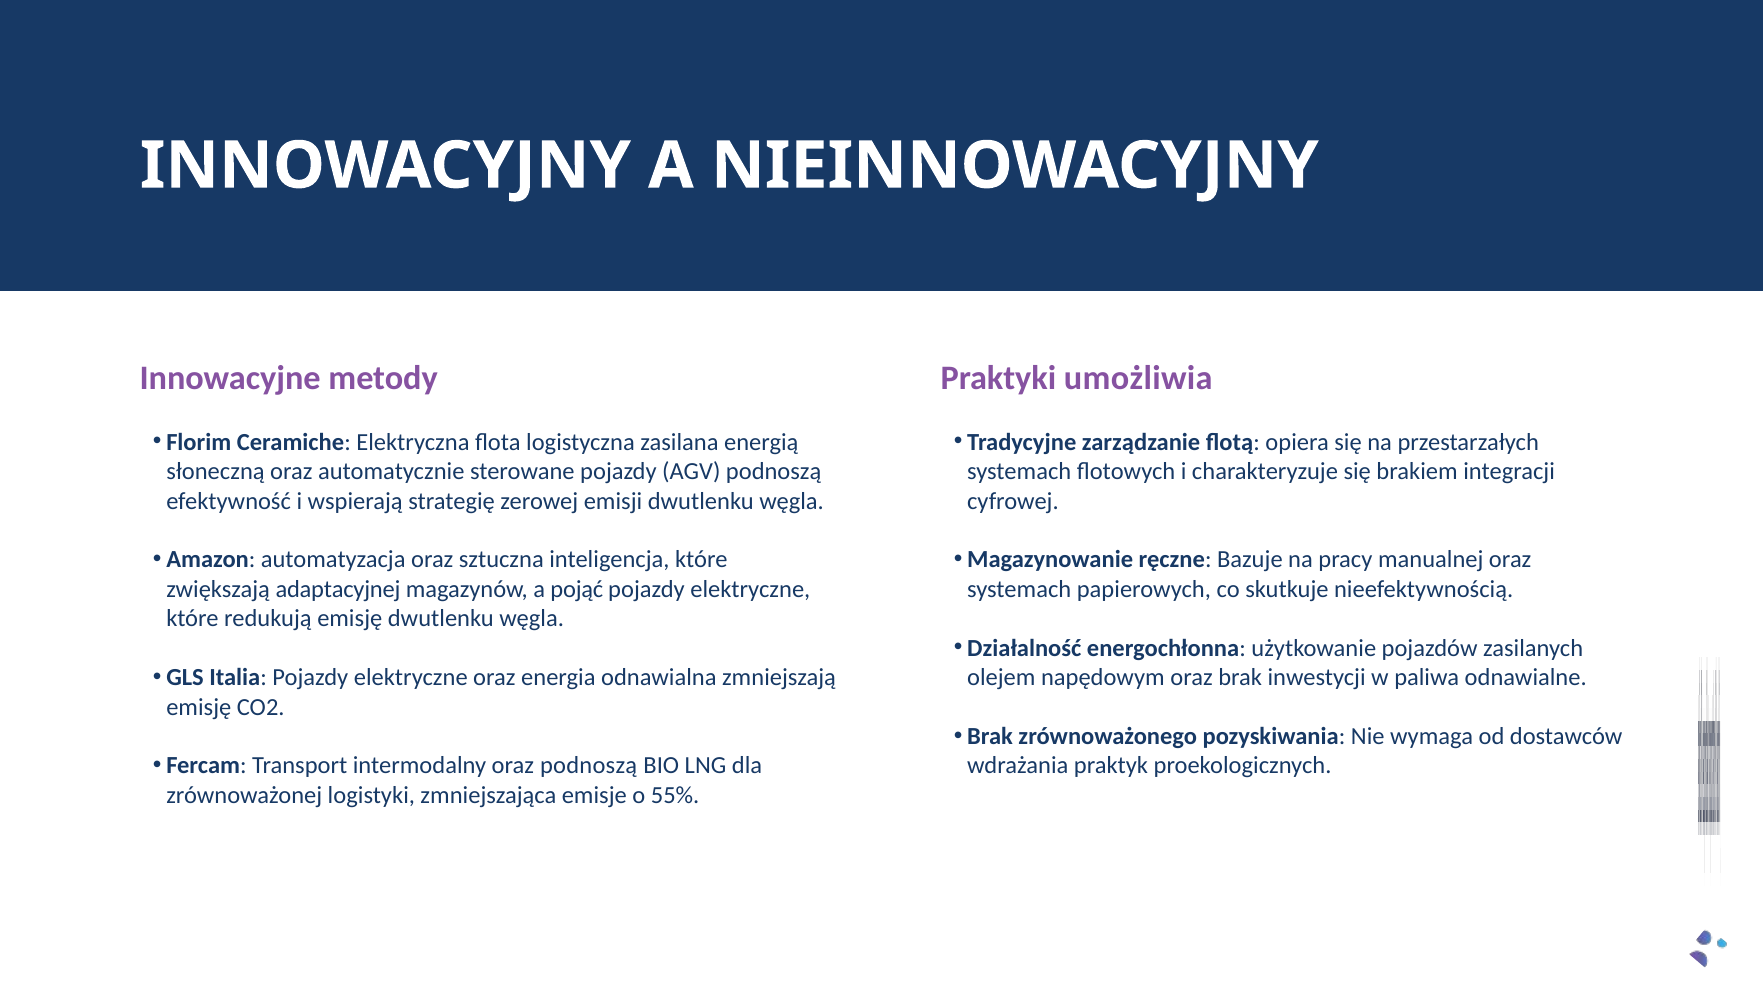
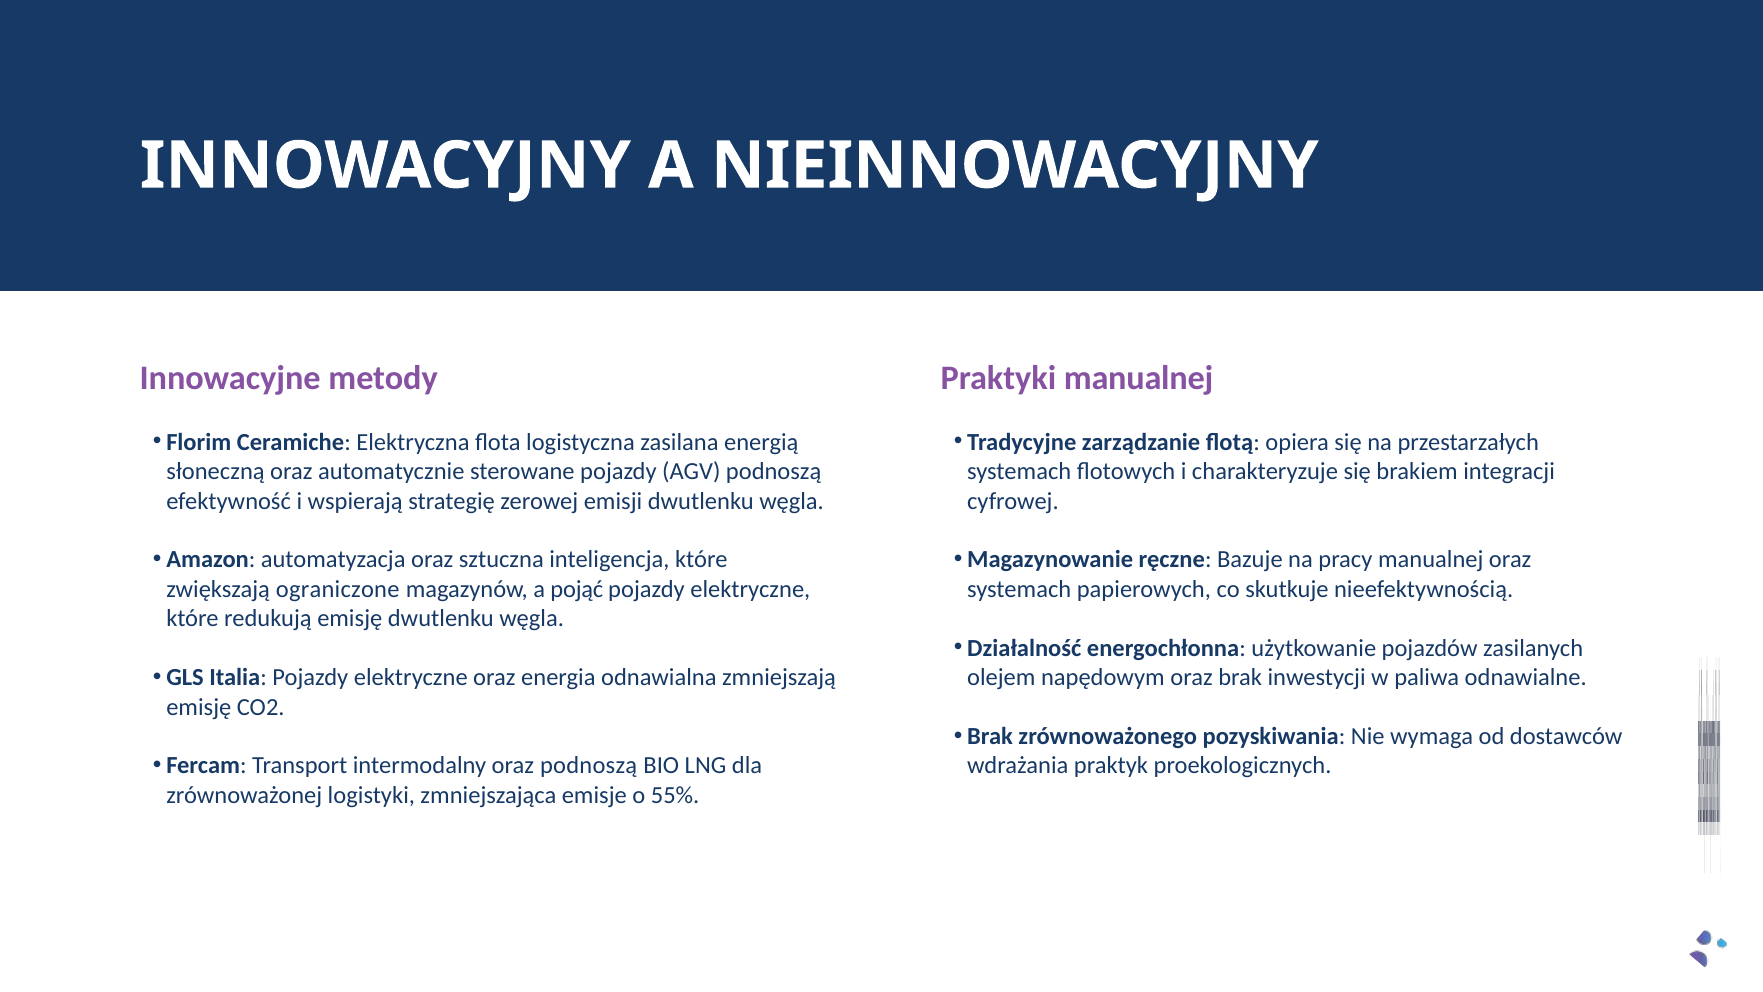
Praktyki umożliwia: umożliwia -> manualnej (1139, 378)
adaptacyjnej: adaptacyjnej -> ograniczone (338, 589)
